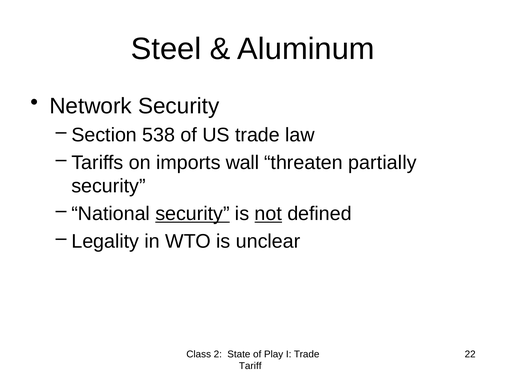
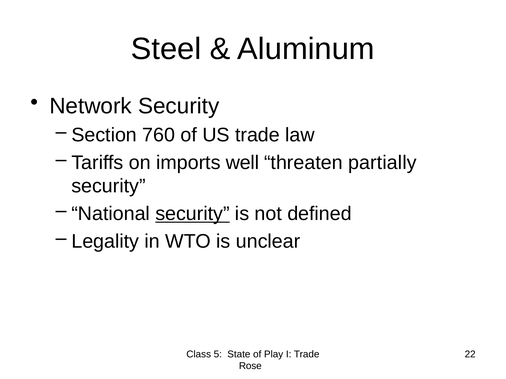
538: 538 -> 760 (159, 135)
wall: wall -> well (242, 163)
not underline: present -> none (268, 214)
2: 2 -> 5 (218, 355)
Tariff: Tariff -> Rose (250, 367)
